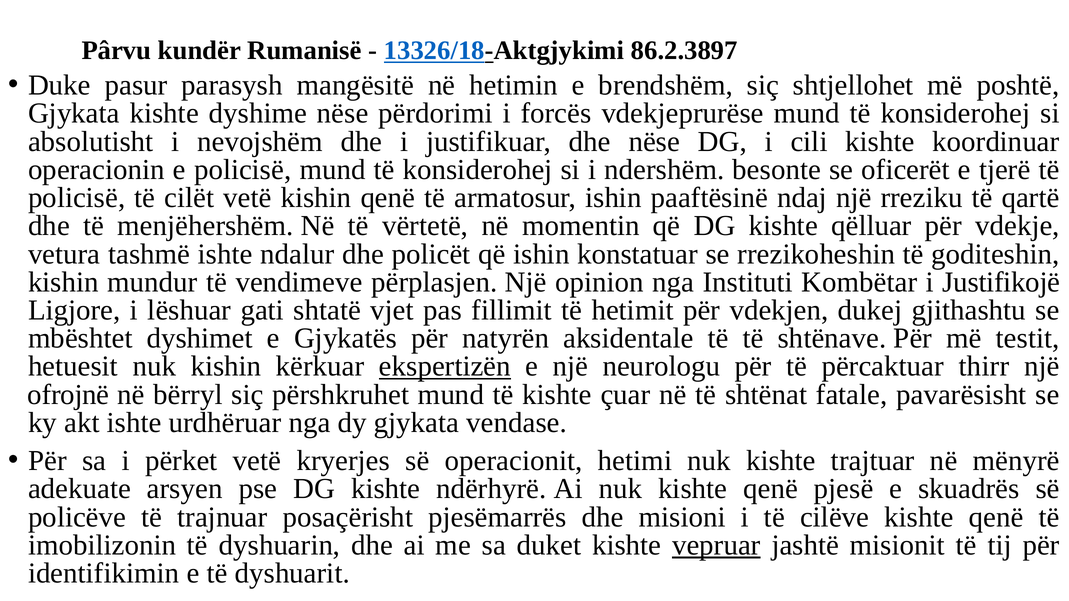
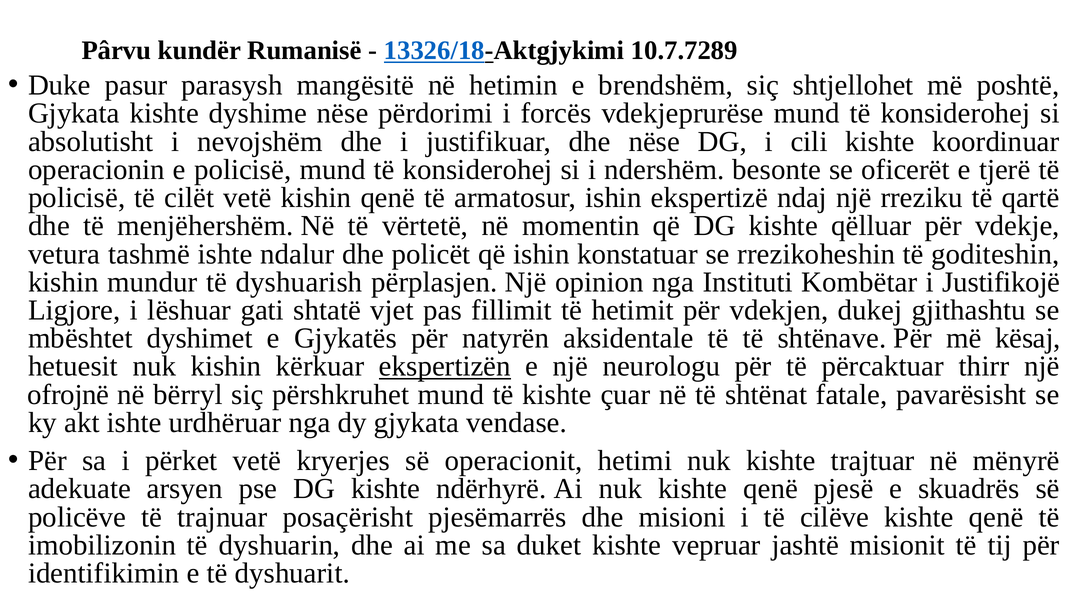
86.2.3897: 86.2.3897 -> 10.7.7289 (684, 50)
paaftësinë: paaftësinë -> ekspertizë (709, 198)
vendimeve: vendimeve -> dyshuarish (299, 282)
testit: testit -> kësaj (1028, 338)
vepruar underline: present -> none (716, 545)
